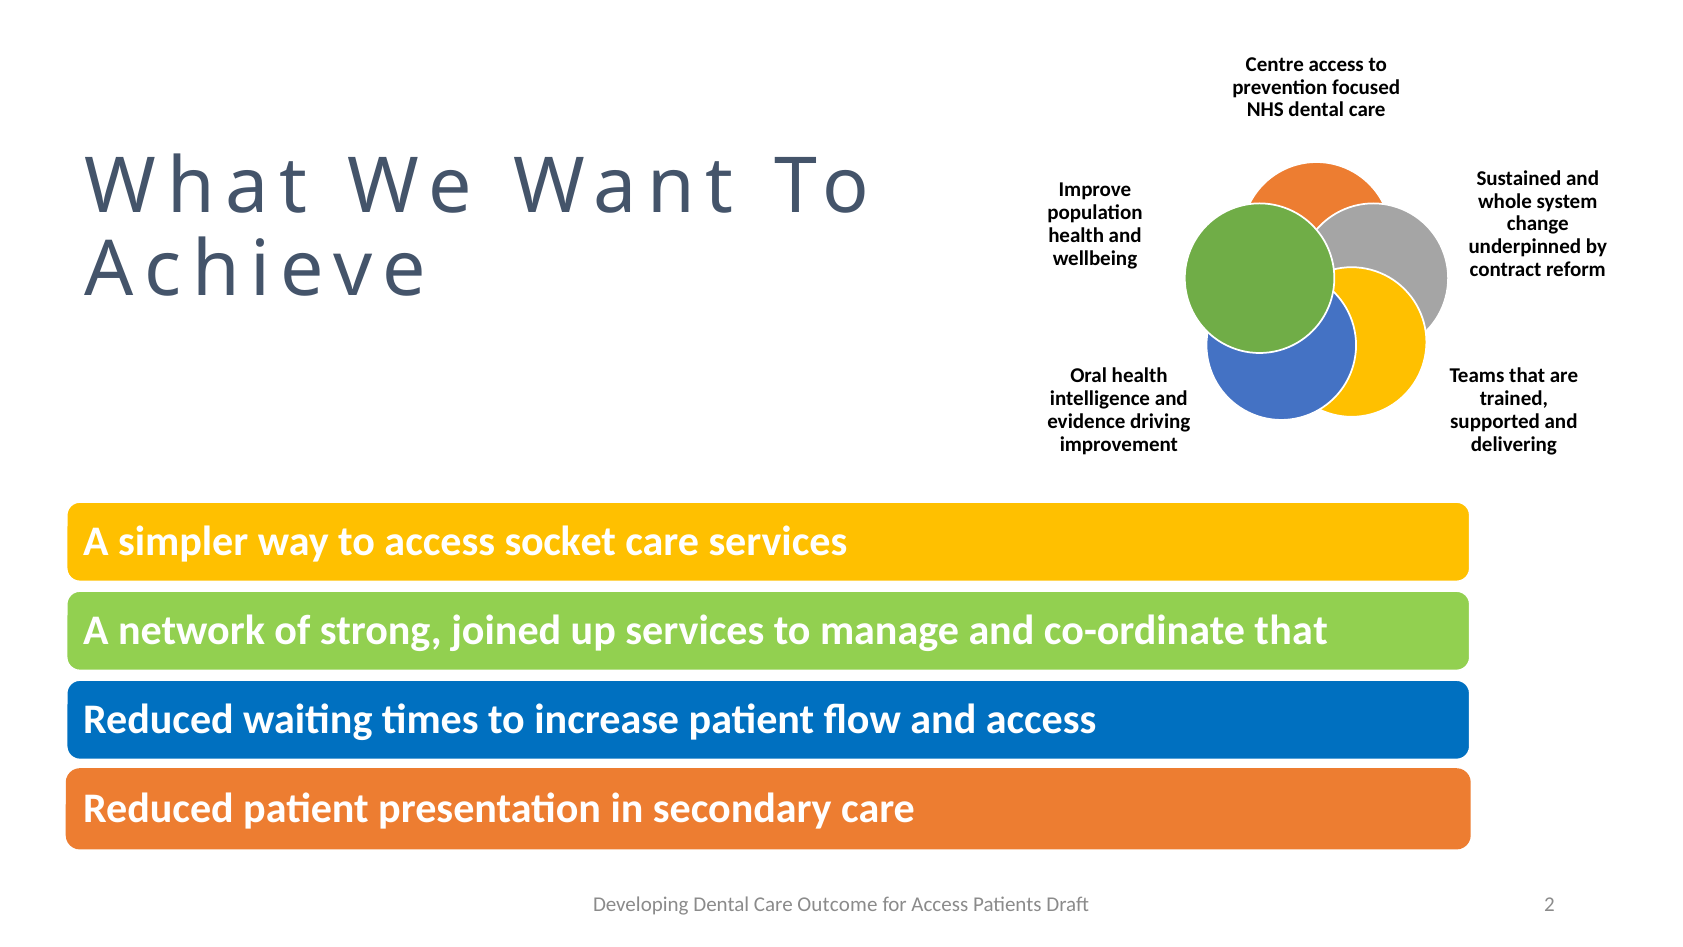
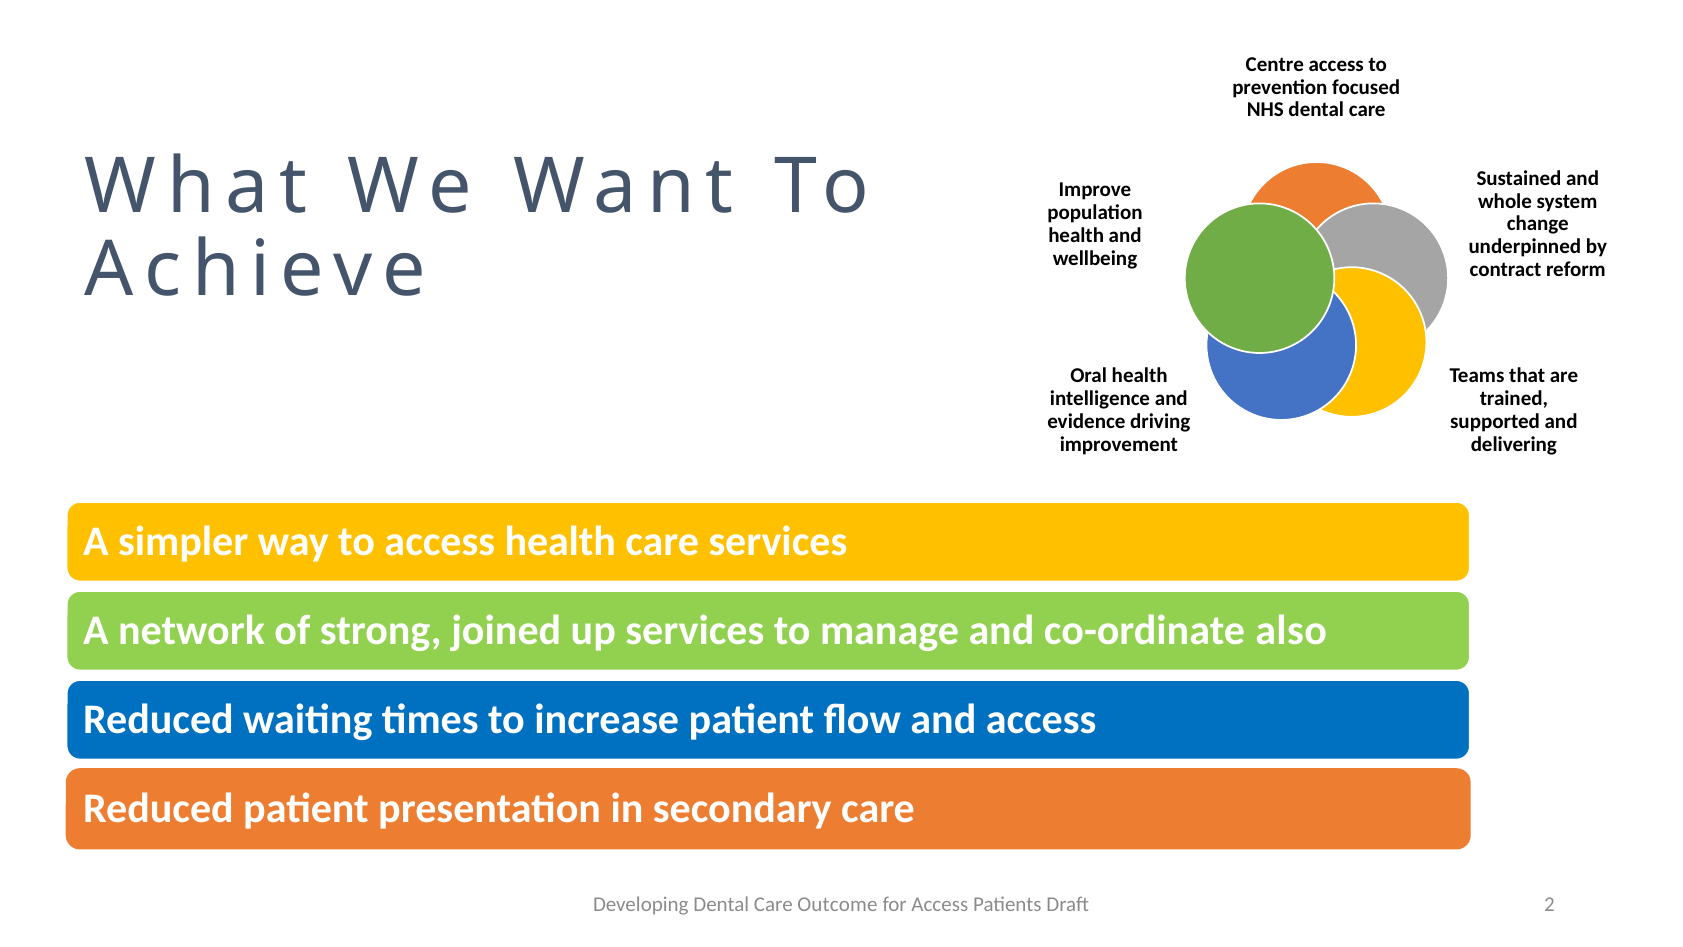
access socket: socket -> health (560, 541)
that: that -> also (1291, 630)
